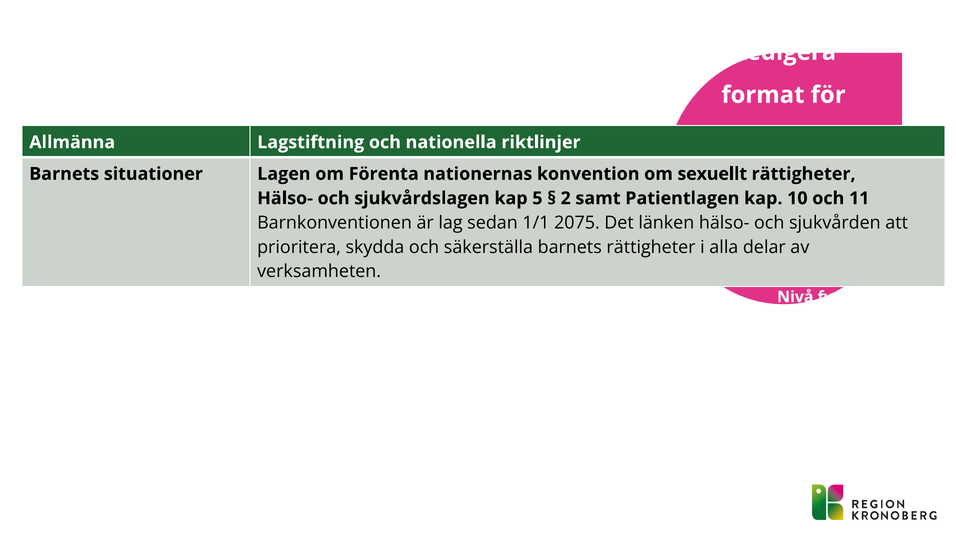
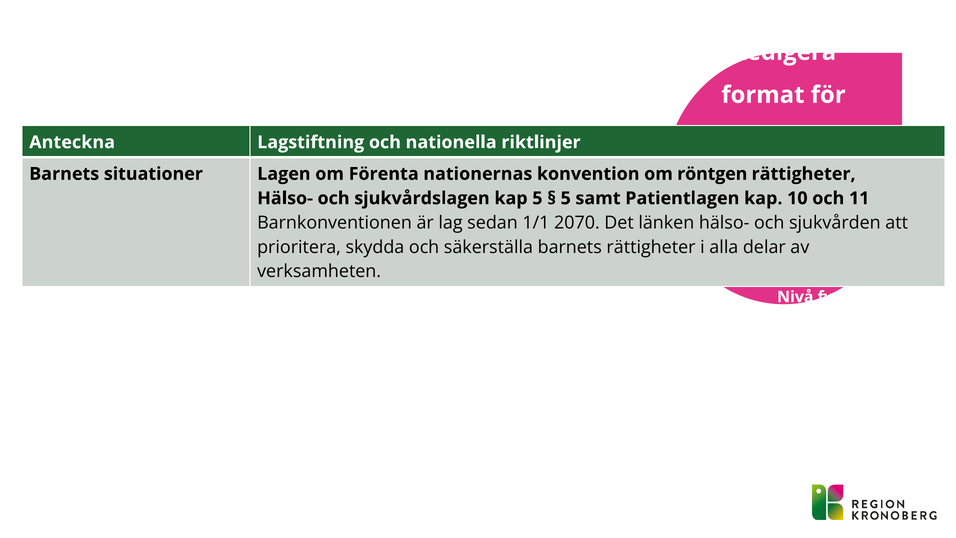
Allmänna: Allmänna -> Anteckna (72, 142)
sexuellt: sexuellt -> röntgen (712, 174)
2: 2 -> 5 (566, 198)
2075: 2075 -> 2070 (577, 223)
